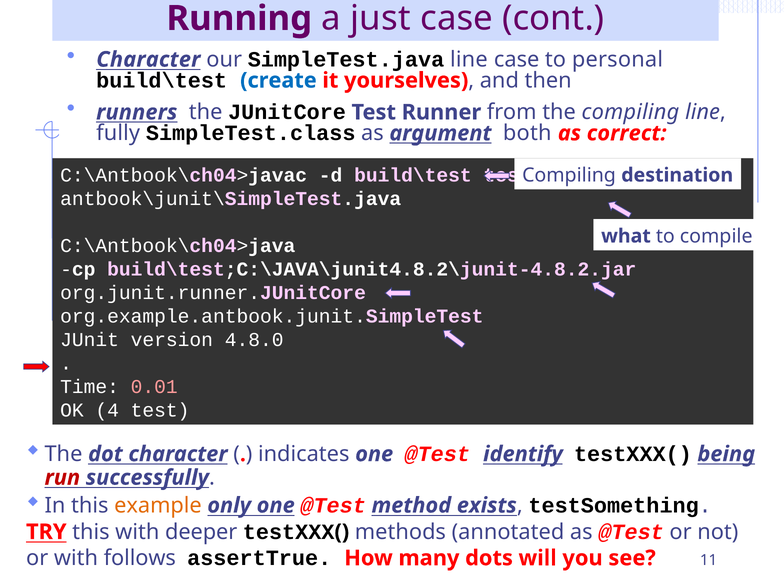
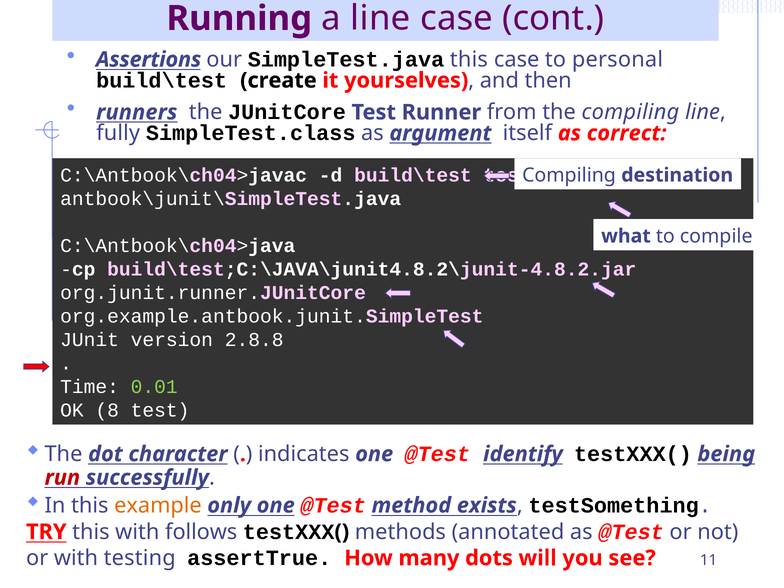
a just: just -> line (380, 18)
Character: Character -> Assertions (149, 60)
SimpleTest.java line: line -> this (469, 60)
create colour: blue -> black (278, 80)
both: both -> itself (527, 133)
4.8.0: 4.8.0 -> 2.8.8 (254, 340)
0.01 colour: pink -> light green (154, 387)
4: 4 -> 8 (107, 410)
deeper: deeper -> follows (201, 532)
follows: follows -> testing (140, 558)
